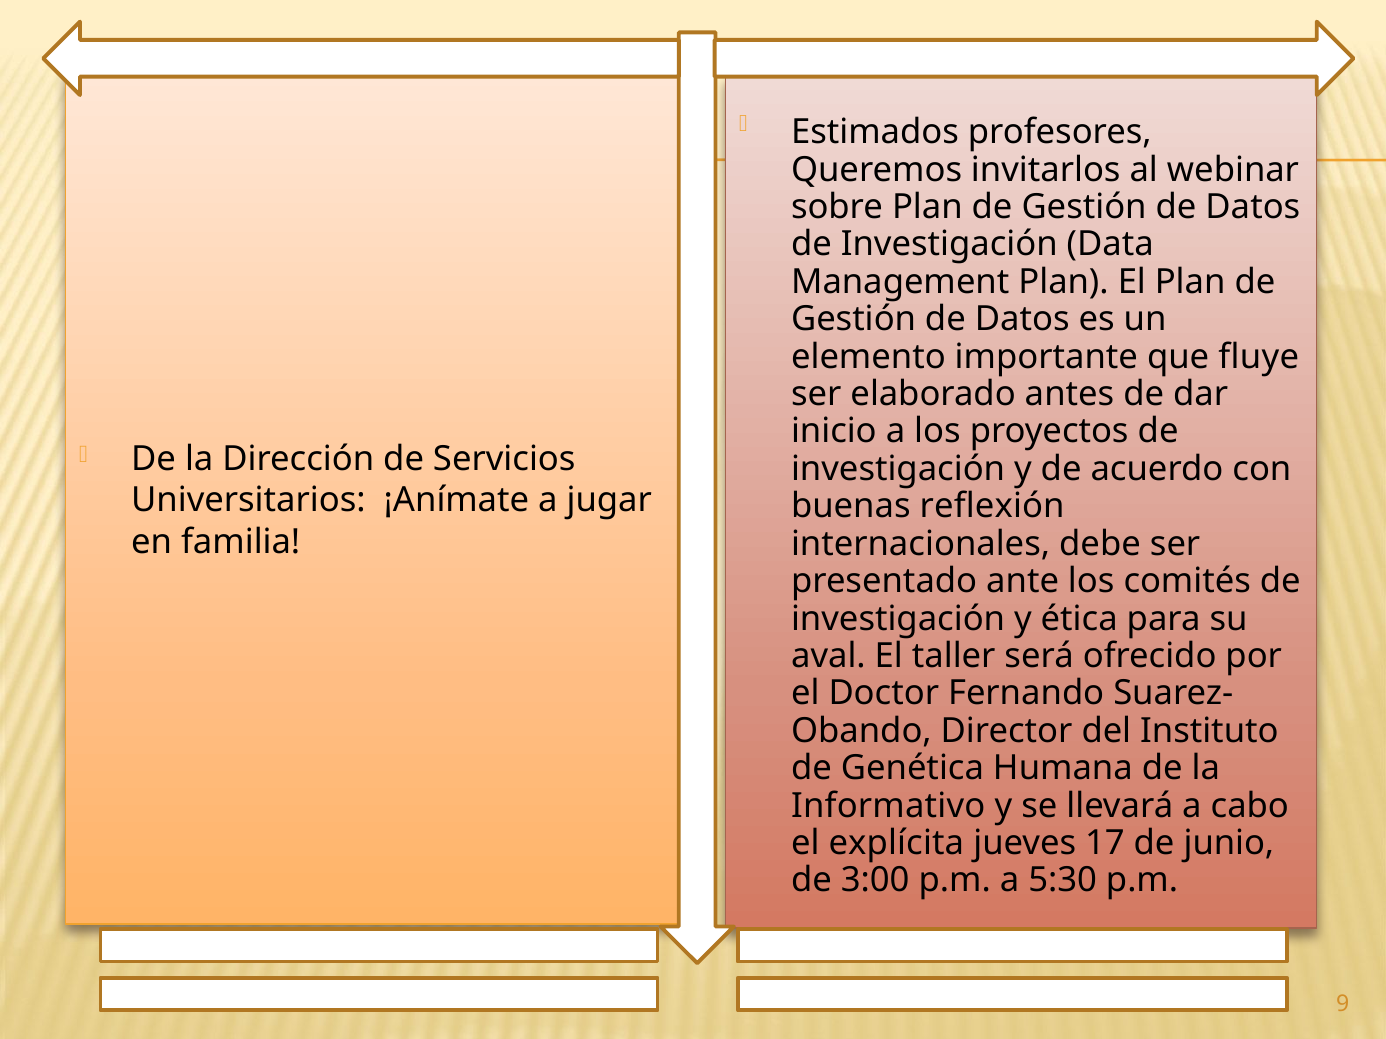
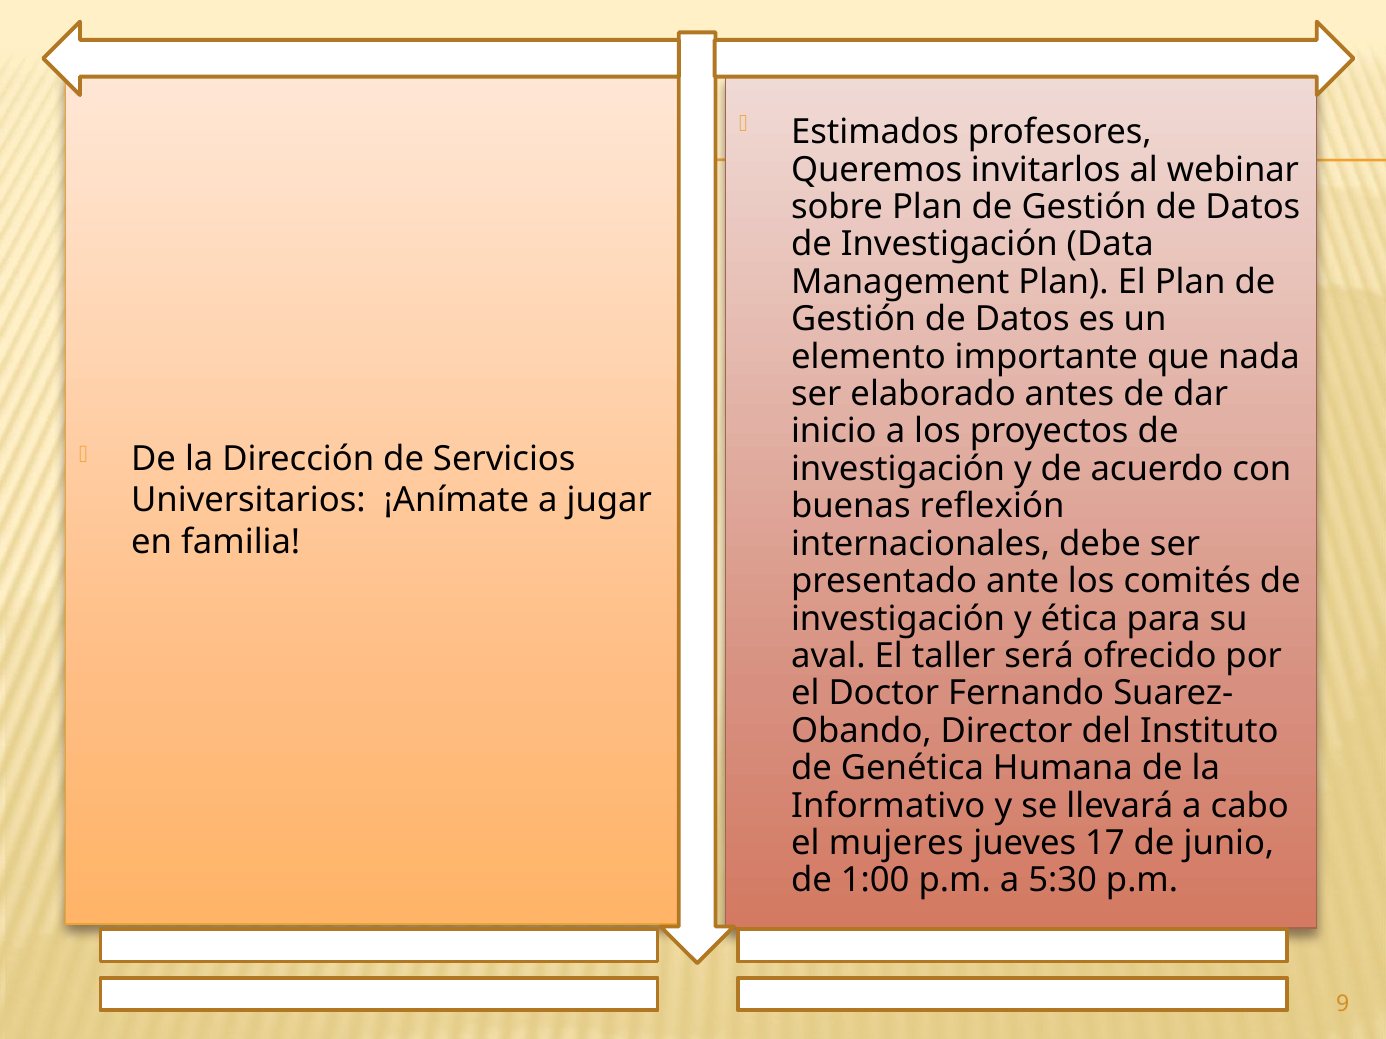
fluye: fluye -> nada (1259, 357)
explícita: explícita -> mujeres (896, 844)
3:00: 3:00 -> 1:00 (875, 881)
